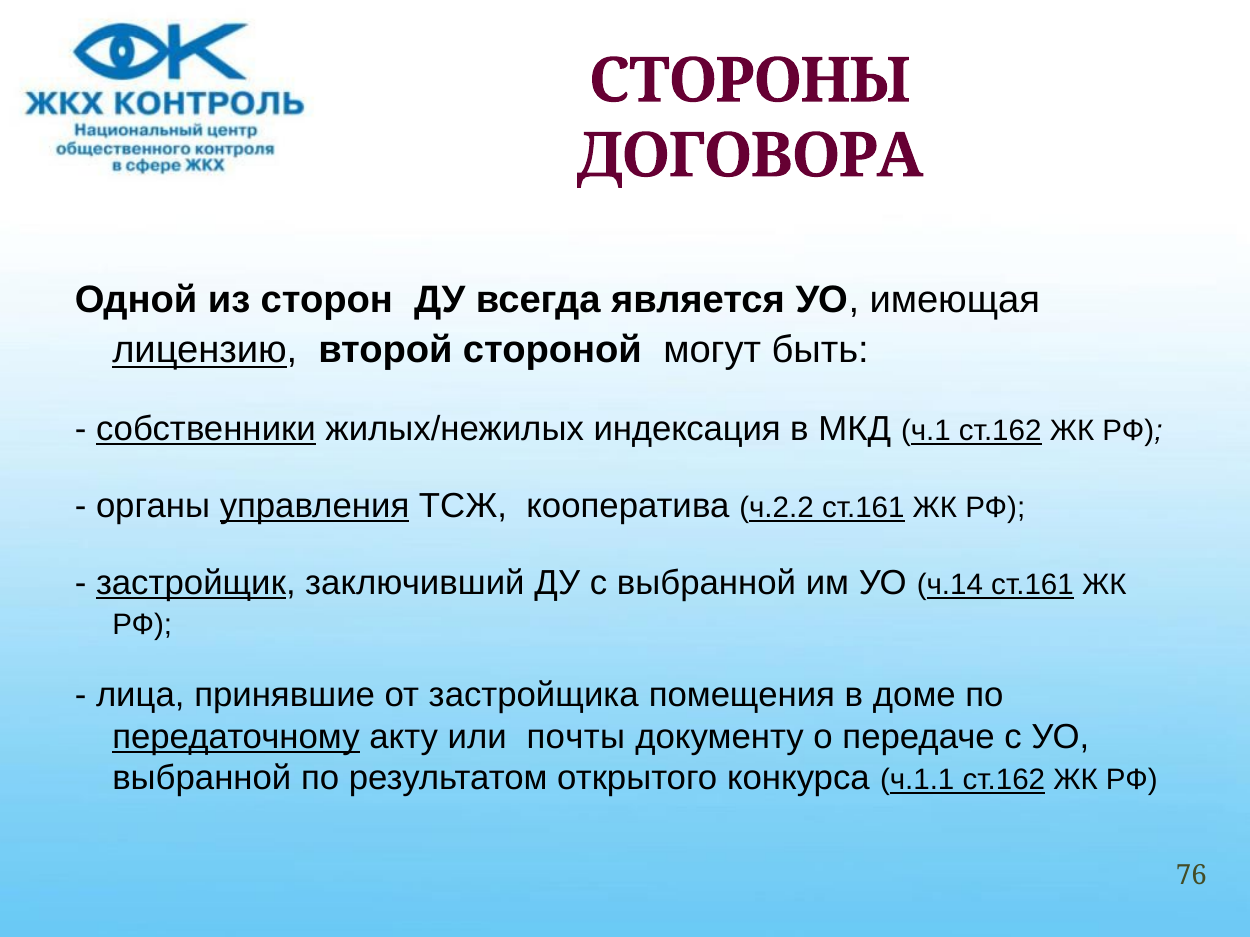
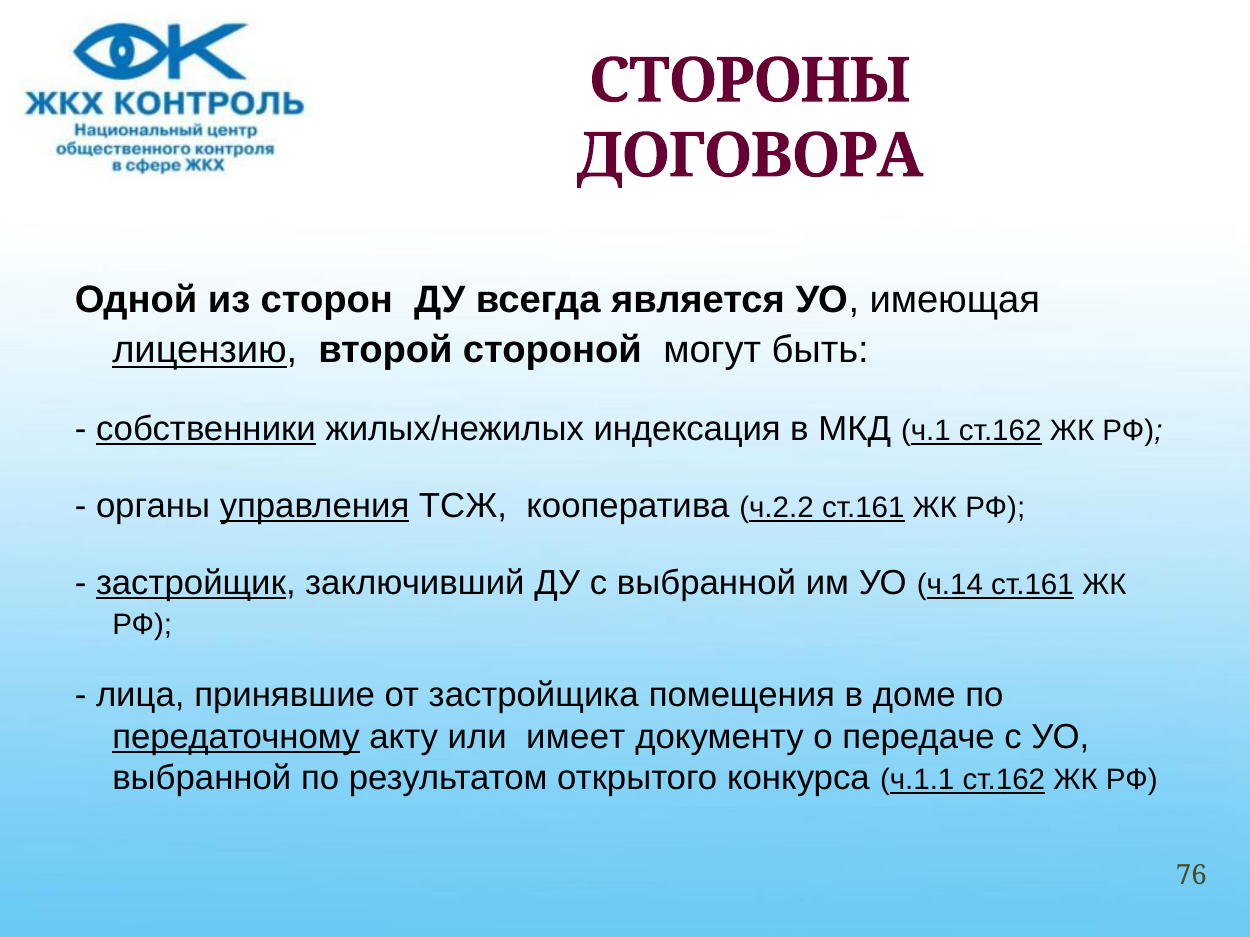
почты: почты -> имеет (576, 737)
